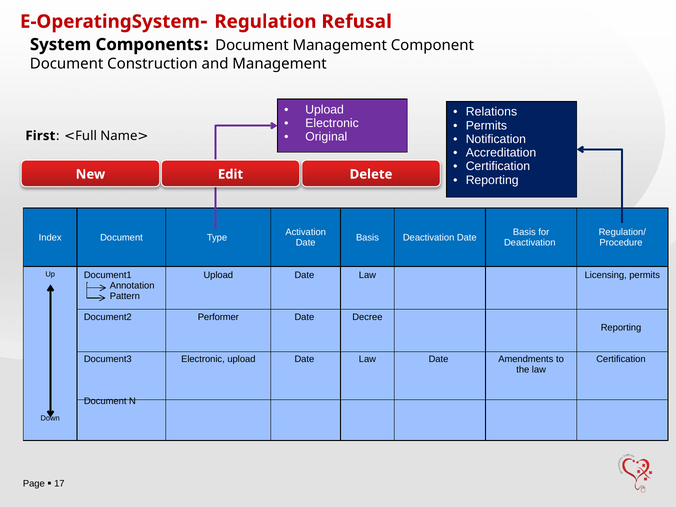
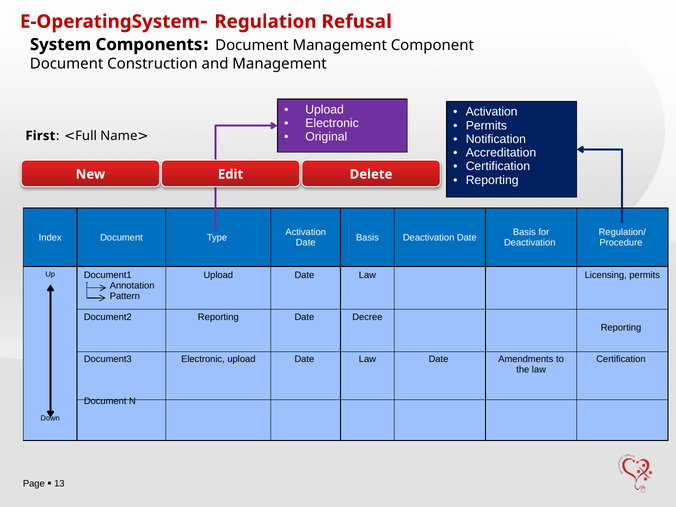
Relations: Relations -> Activation (492, 112)
Performer: Performer -> Reporting (218, 317)
17: 17 -> 13 (59, 483)
